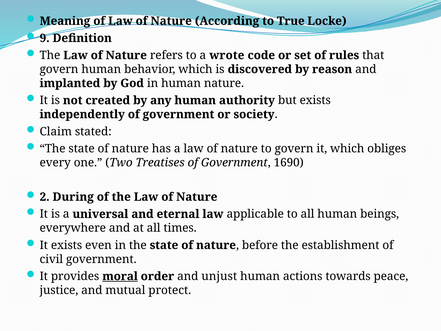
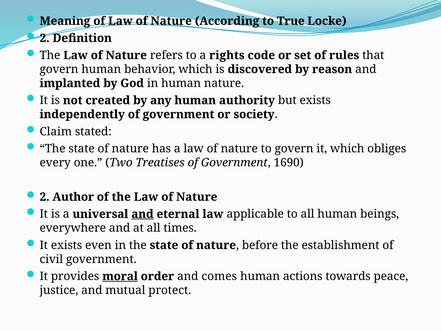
9: 9 -> 2 (45, 38)
wrote: wrote -> rights (227, 55)
During: During -> Author (73, 197)
and underline: none -> present (142, 214)
unjust: unjust -> comes (219, 276)
